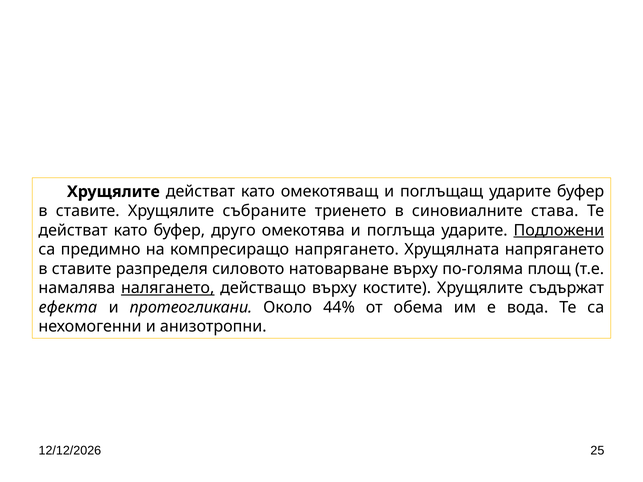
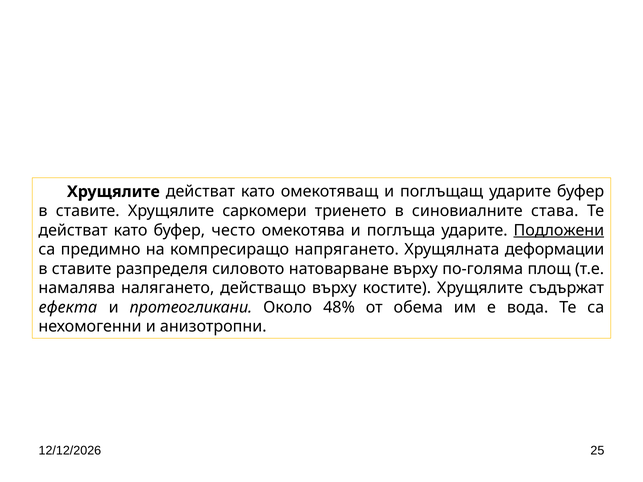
събраните: събраните -> саркомери (265, 211)
друго: друго -> често (233, 230)
Хрущялната напрягането: напрягането -> деформации (555, 250)
налягането underline: present -> none (168, 288)
44%: 44% -> 48% (339, 307)
